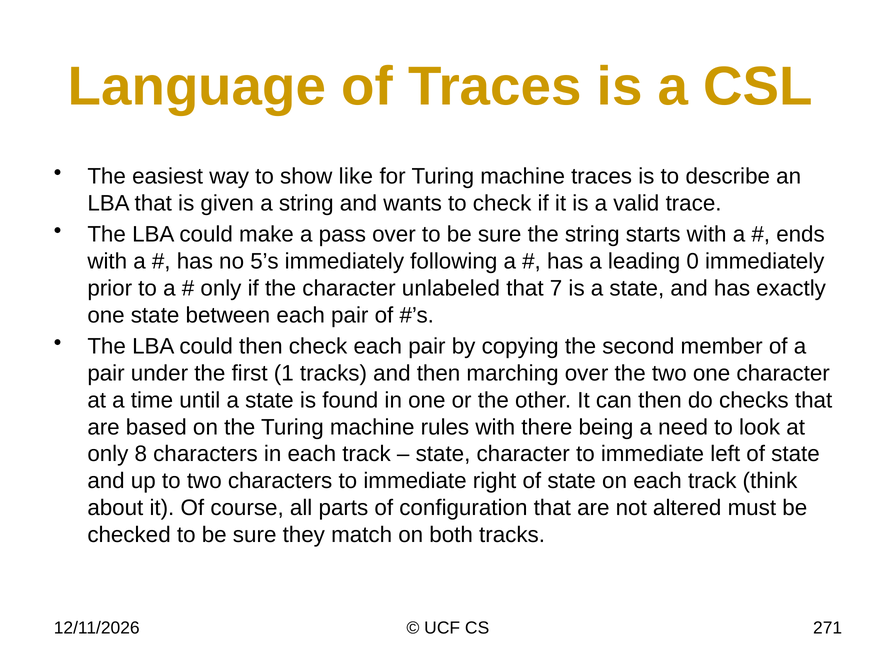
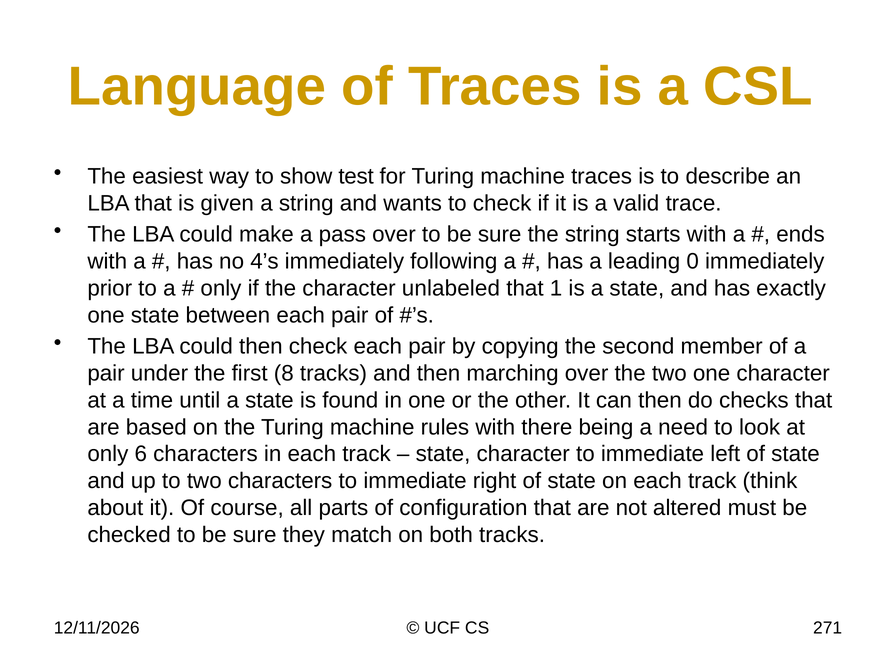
like: like -> test (356, 176)
5’s: 5’s -> 4’s (264, 261)
7: 7 -> 1 (556, 288)
1: 1 -> 8 (284, 373)
8: 8 -> 6 (141, 454)
